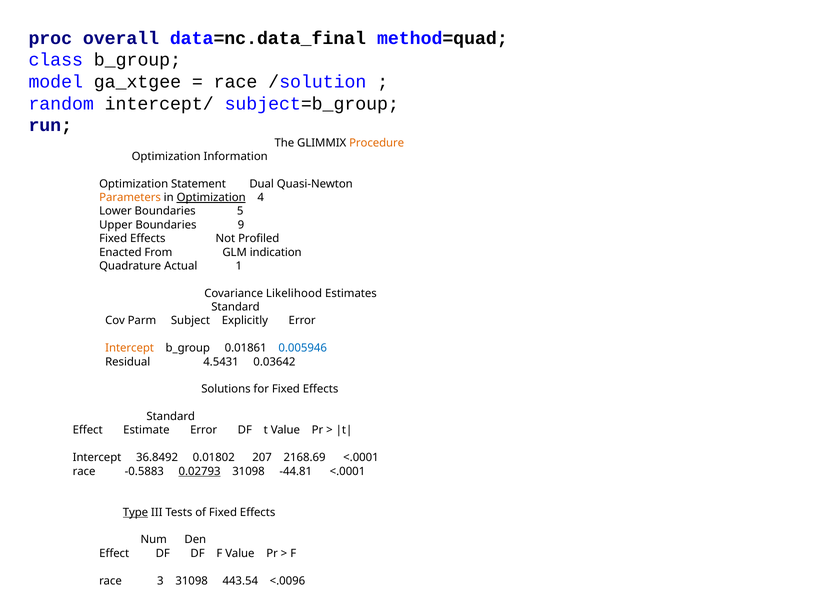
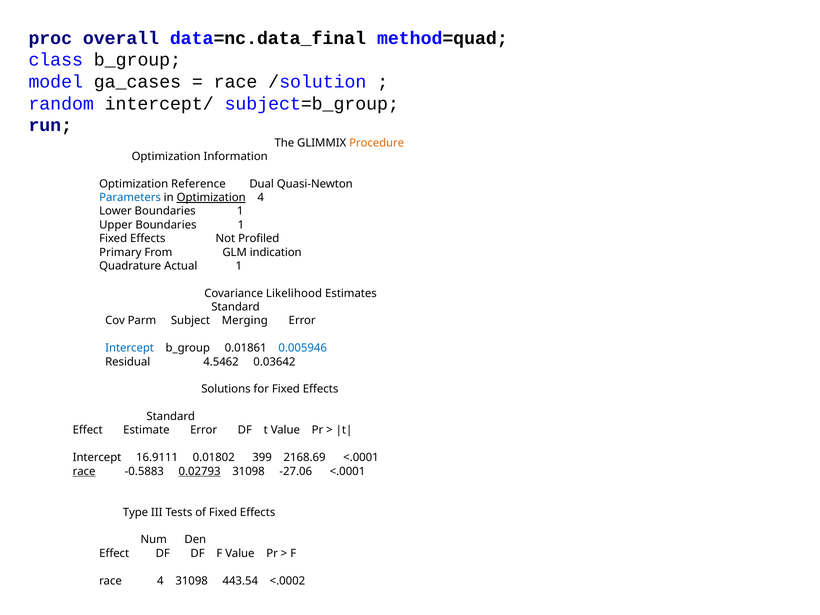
ga_xtgee: ga_xtgee -> ga_cases (137, 82)
Statement: Statement -> Reference (198, 184)
Parameters colour: orange -> blue (130, 198)
Lower Boundaries 5: 5 -> 1 (240, 211)
Upper Boundaries 9: 9 -> 1 (241, 225)
Enacted: Enacted -> Primary (120, 252)
Explicitly: Explicitly -> Merging (245, 321)
Intercept colour: orange -> blue (130, 348)
4.5431: 4.5431 -> 4.5462 (221, 362)
36.8492: 36.8492 -> 16.9111 (157, 458)
207: 207 -> 399 (262, 458)
race underline: none -> present (84, 471)
-44.81: -44.81 -> -27.06 (296, 471)
Type underline: present -> none (135, 512)
race 3: 3 -> 4 (160, 581)
<.0096: <.0096 -> <.0002 (287, 581)
